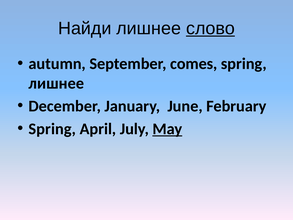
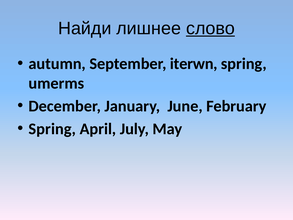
comes: comes -> iterwn (194, 64)
лишнеe: лишнеe -> umerms (56, 83)
May underline: present -> none (167, 129)
